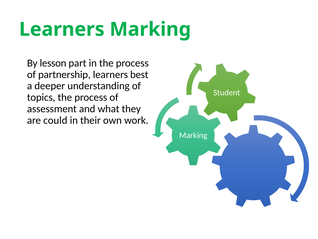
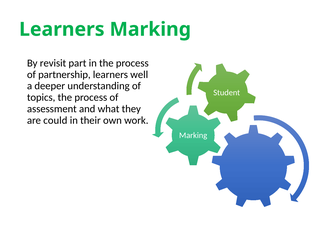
lesson: lesson -> revisit (53, 63)
best: best -> well (139, 74)
